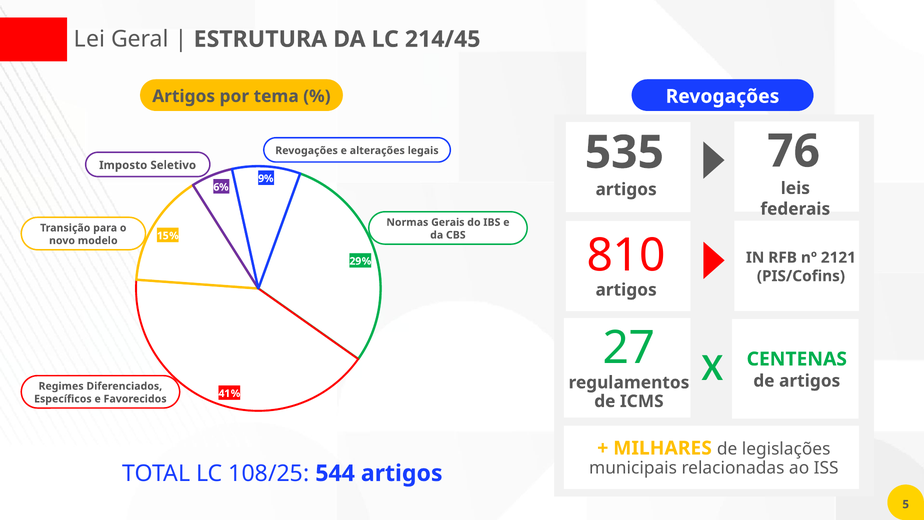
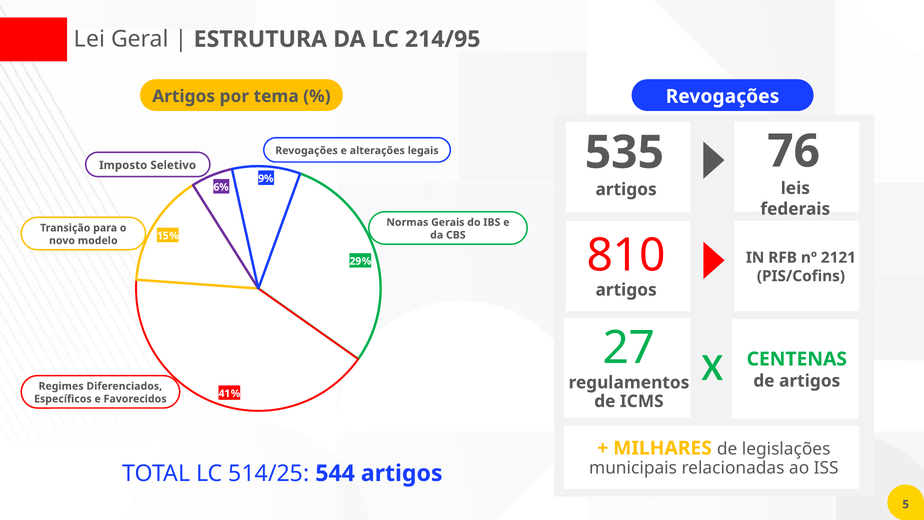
214/45: 214/45 -> 214/95 (443, 39)
108/25: 108/25 -> 514/25 (269, 473)
